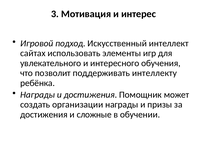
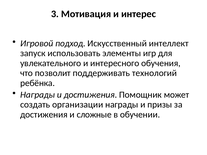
сайтах: сайтах -> запуск (33, 53)
интеллекту: интеллекту -> технологий (154, 73)
